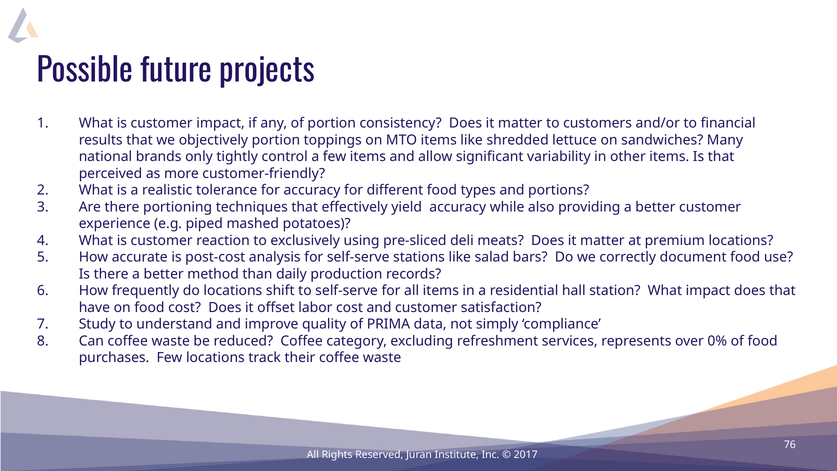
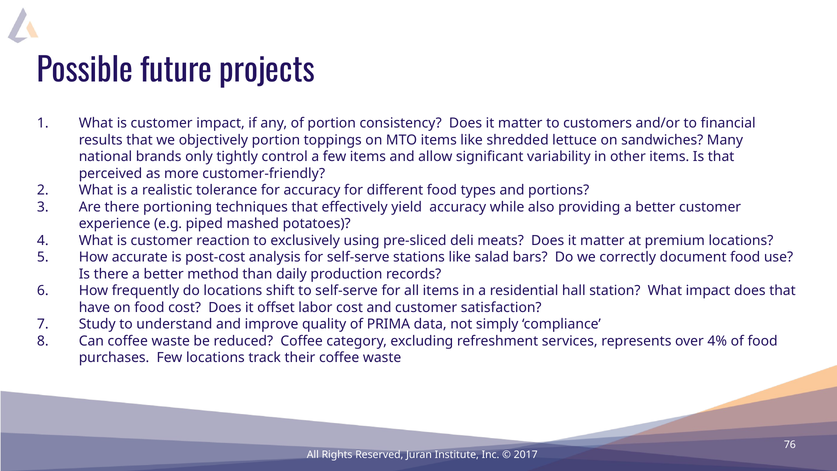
0%: 0% -> 4% (717, 341)
